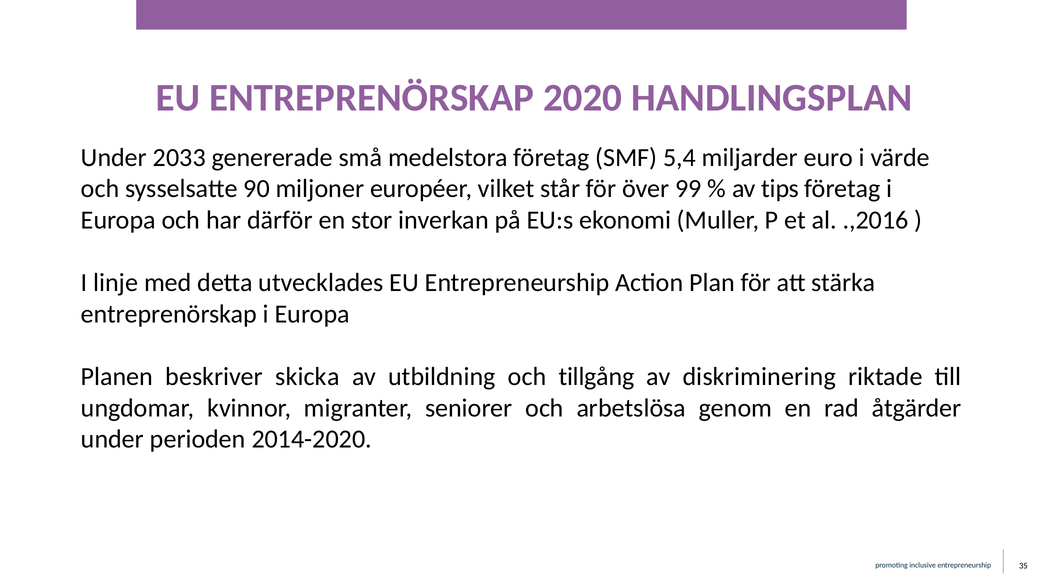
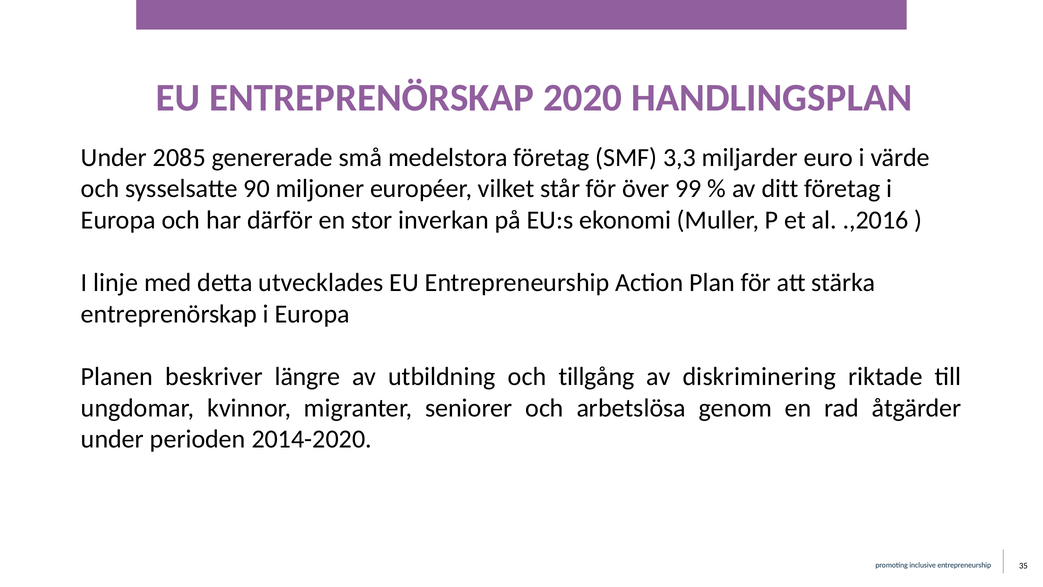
2033: 2033 -> 2085 (179, 157)
5,4: 5,4 -> 3,3 (680, 157)
tips: tips -> ditt (780, 189)
skicka: skicka -> längre (308, 376)
